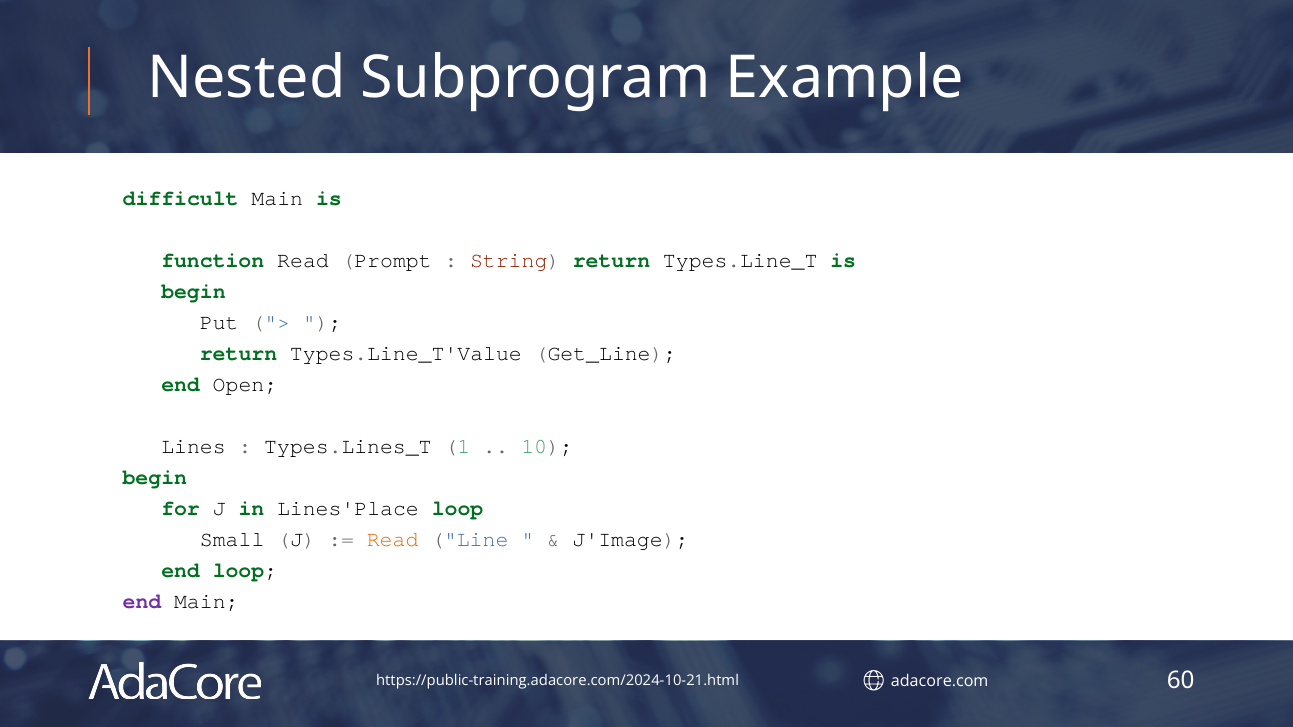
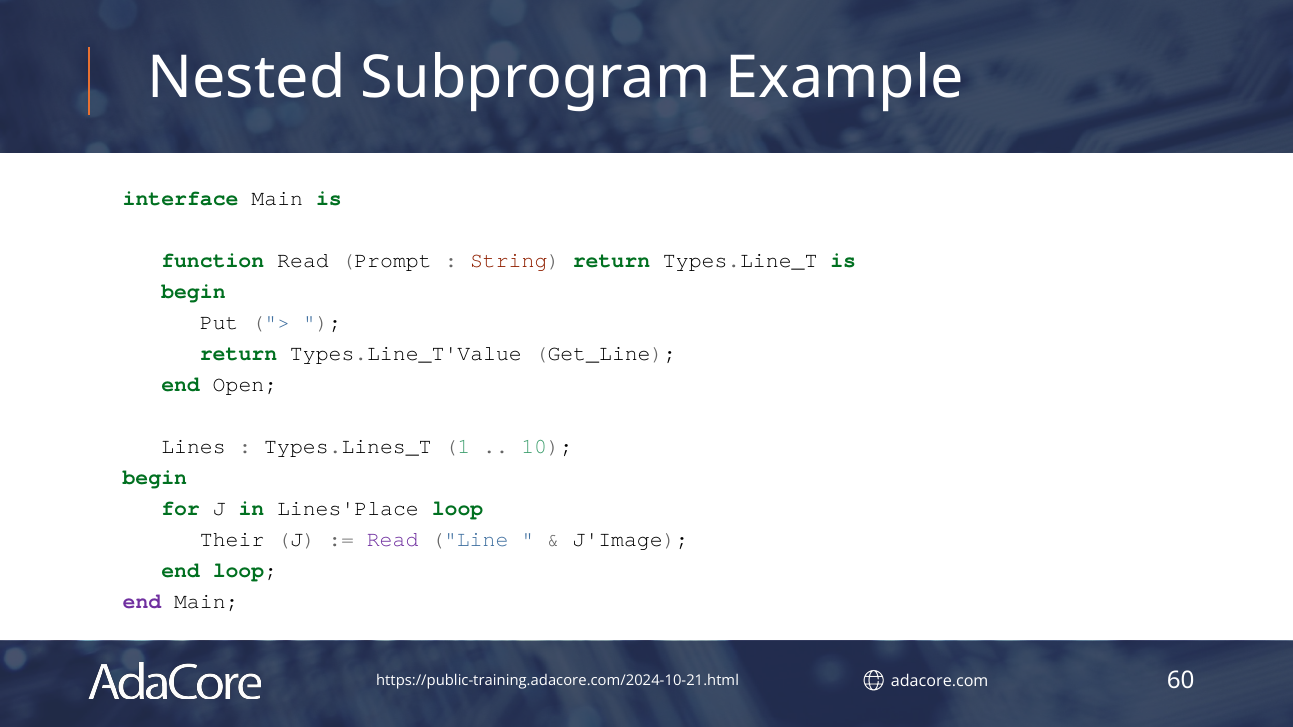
difficult: difficult -> interface (181, 198)
Small: Small -> Their (232, 539)
Read colour: orange -> purple (393, 539)
